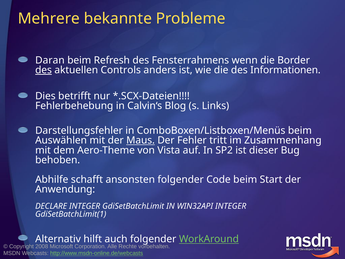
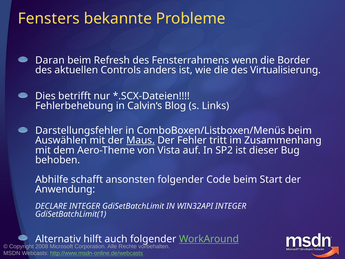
Mehrere: Mehrere -> Fensters (49, 19)
des underline: present -> none (44, 70)
Informationen: Informationen -> Virtualisierung (285, 70)
